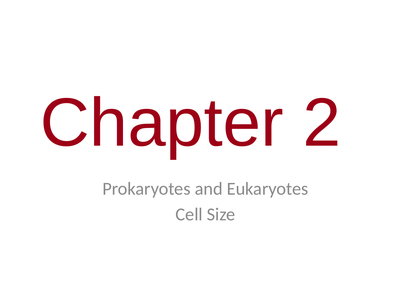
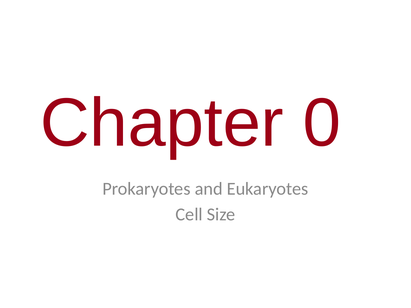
2: 2 -> 0 (322, 123)
